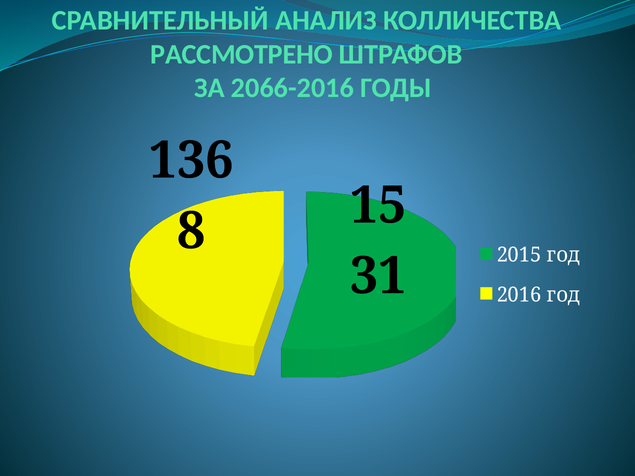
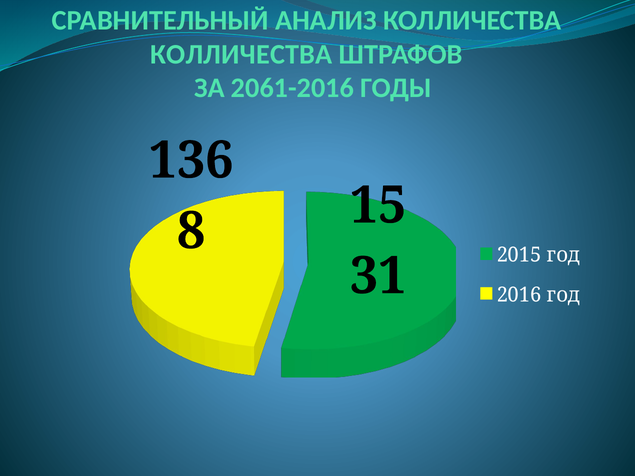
РАССМОТРЕНО: РАССМОТРЕНО -> КОЛЛИЧЕСТВА (241, 54)
2066-2016: 2066-2016 -> 2061-2016 (293, 88)
